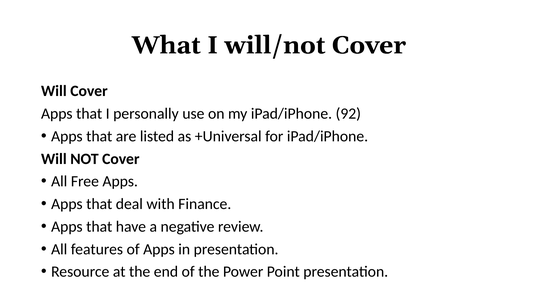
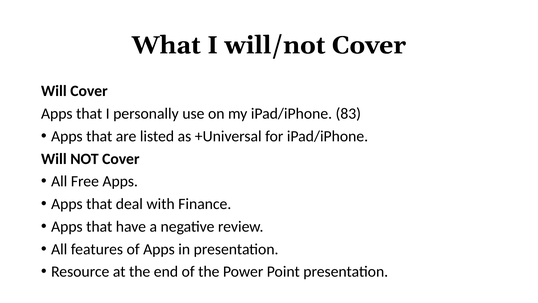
92: 92 -> 83 (348, 114)
